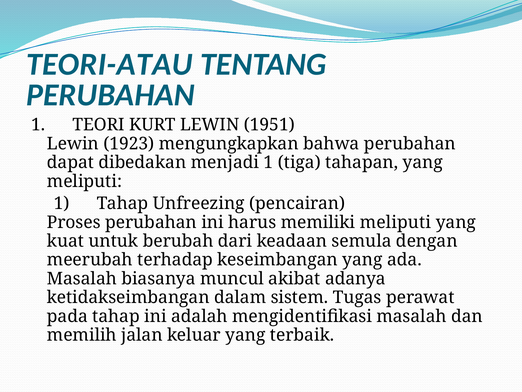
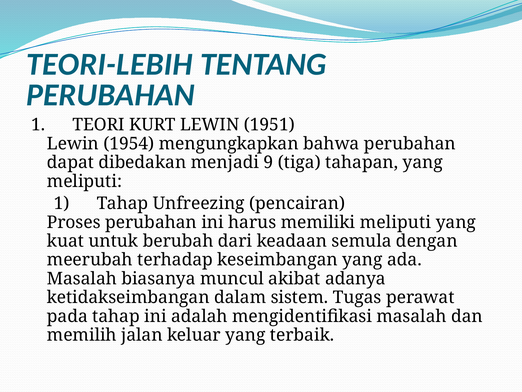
TEORI-ATAU: TEORI-ATAU -> TEORI-LEBIH (109, 64)
1923: 1923 -> 1954 (129, 143)
menjadi 1: 1 -> 9 (269, 162)
